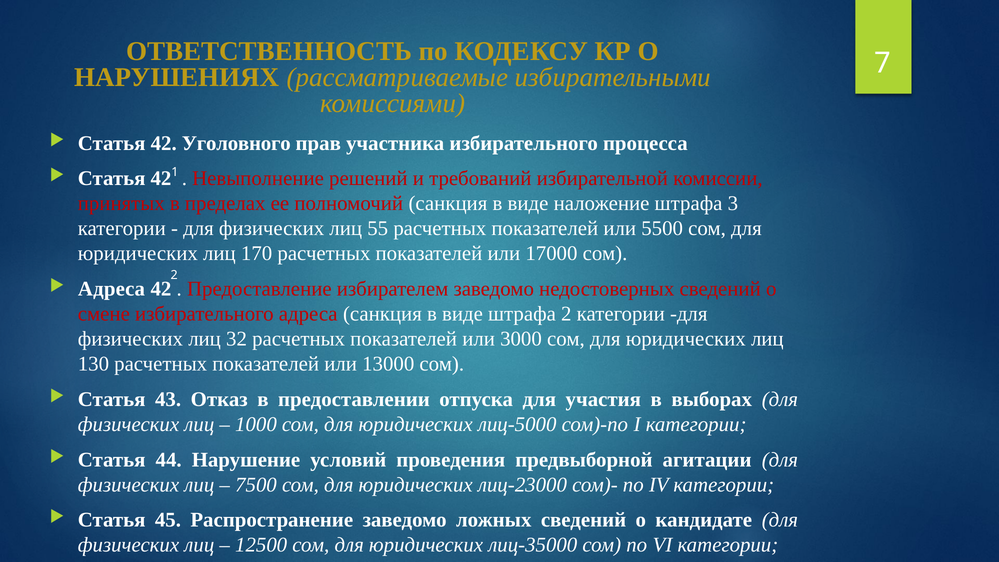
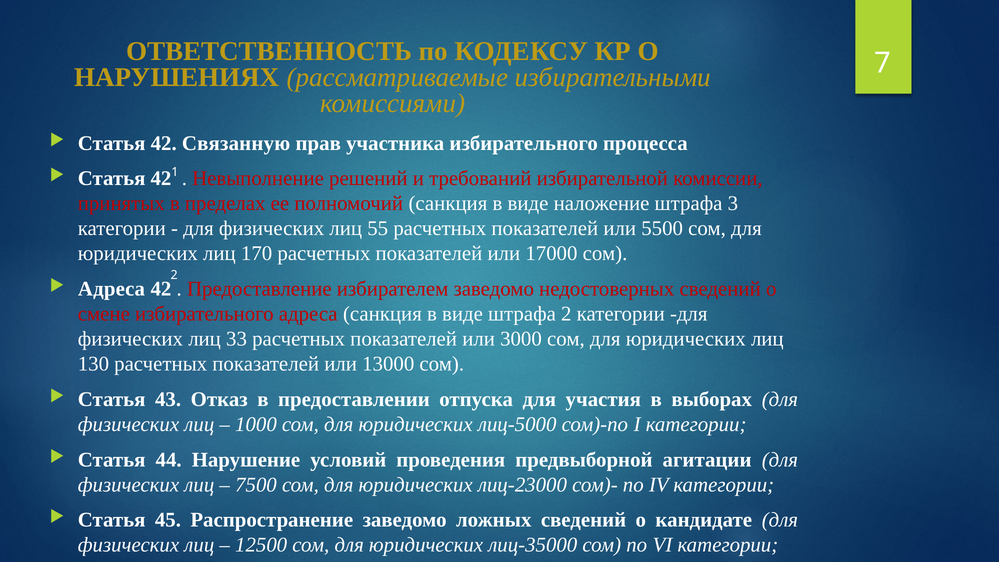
Уголовного: Уголовного -> Связанную (236, 143)
32: 32 -> 33 (236, 339)
